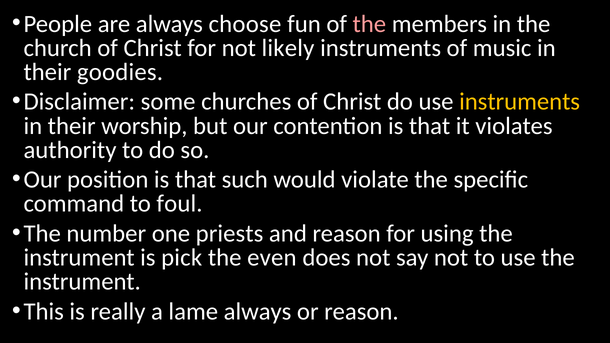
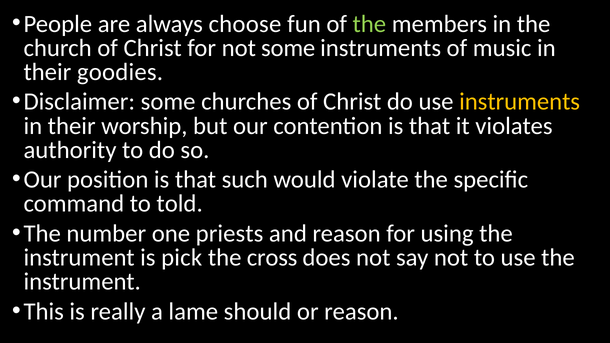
the colour: pink -> light green (369, 24)
not likely: likely -> some (288, 48)
foul: foul -> told (180, 204)
even: even -> cross (272, 258)
lame always: always -> should (258, 312)
